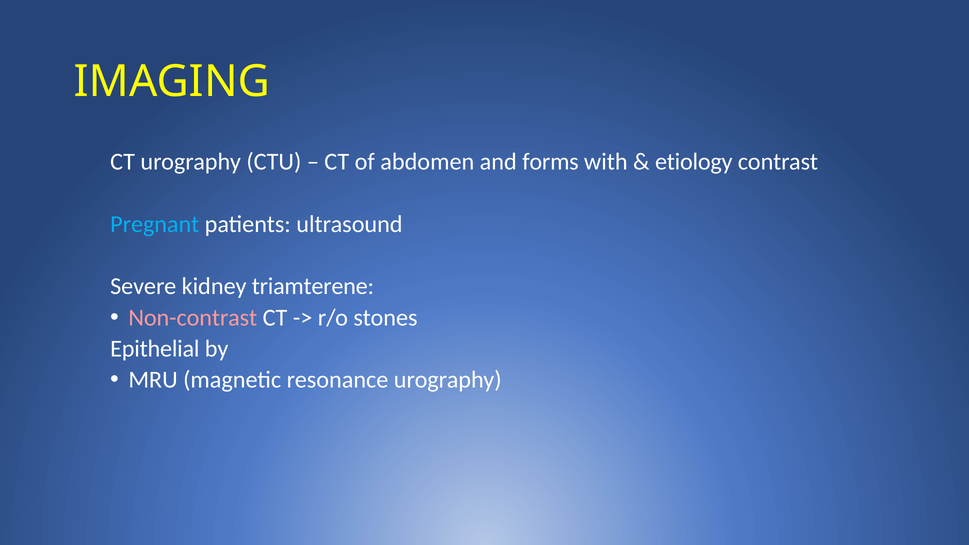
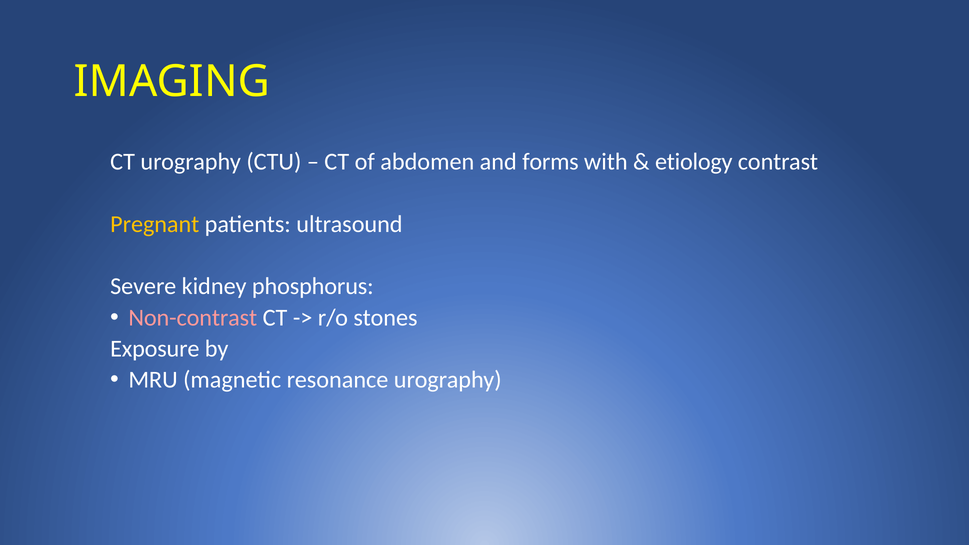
Pregnant colour: light blue -> yellow (155, 224)
triamterene: triamterene -> phosphorus (313, 286)
Epithelial: Epithelial -> Exposure (155, 349)
